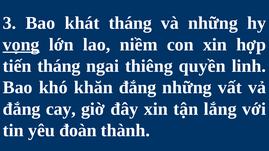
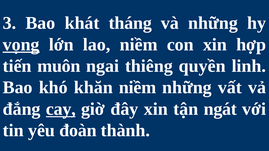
tiến tháng: tháng -> muôn (59, 66)
khăn đắng: đắng -> niềm (138, 88)
cay underline: none -> present (61, 109)
lắng: lắng -> ngát (220, 109)
